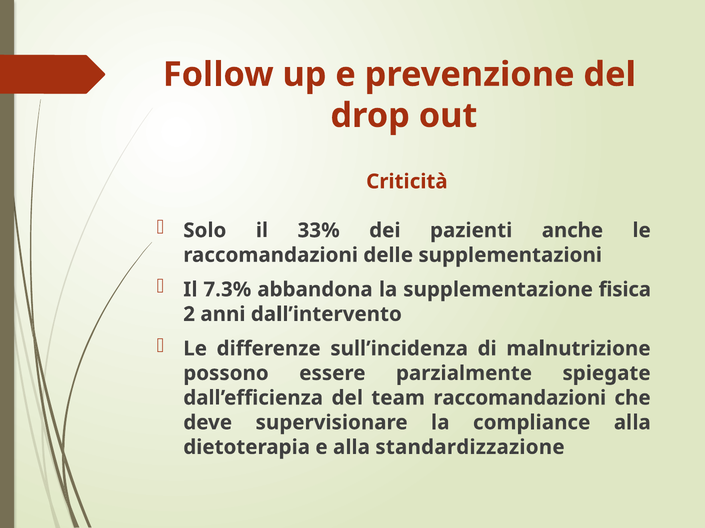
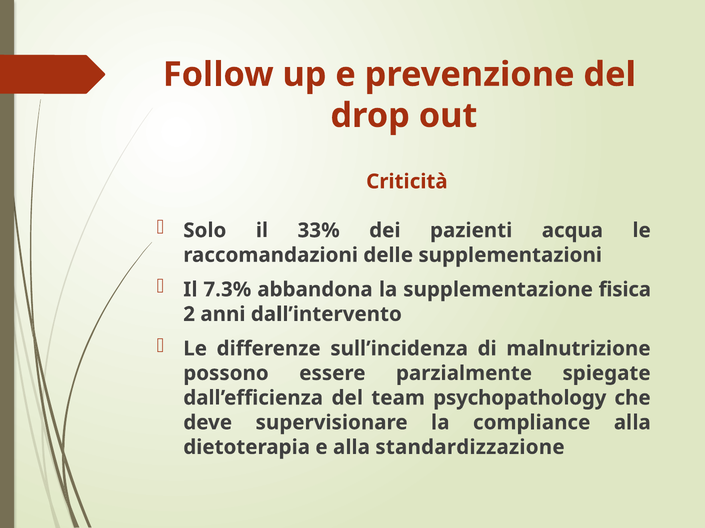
anche: anche -> acqua (572, 231)
team raccomandazioni: raccomandazioni -> psychopathology (520, 398)
